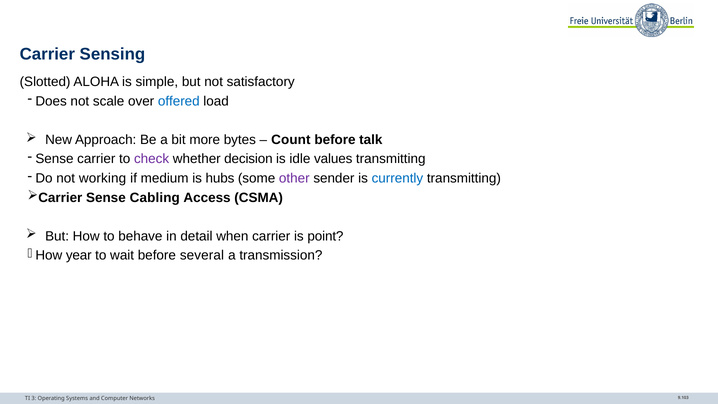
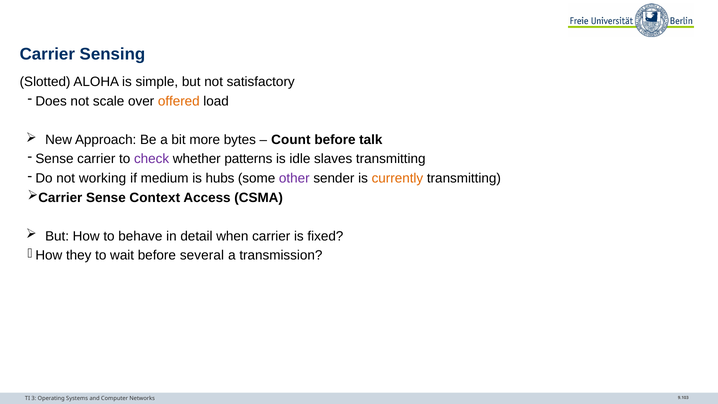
offered colour: blue -> orange (179, 101)
decision: decision -> patterns (248, 159)
values: values -> slaves (333, 159)
currently colour: blue -> orange (397, 178)
Cabling: Cabling -> Context (155, 198)
point: point -> fixed (325, 236)
year: year -> they (79, 255)
